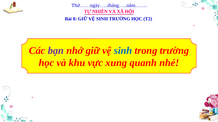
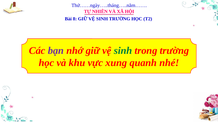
sinh colour: blue -> green (123, 51)
